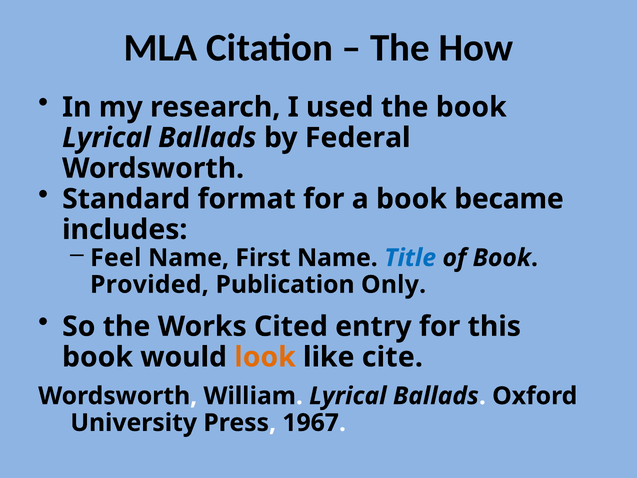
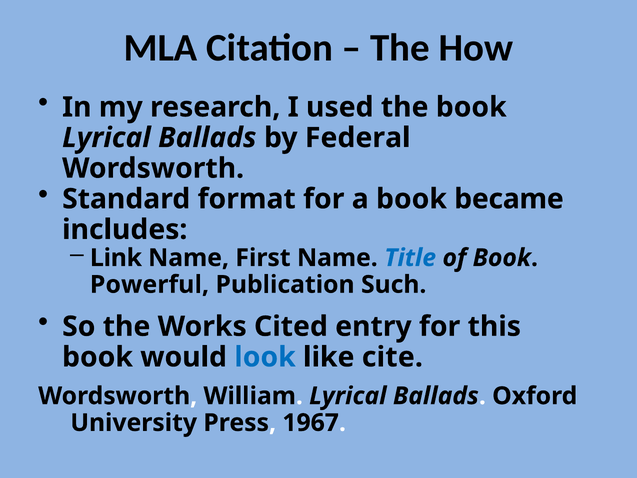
Feel: Feel -> Link (116, 258)
Provided: Provided -> Powerful (149, 284)
Only: Only -> Such (394, 284)
look colour: orange -> blue (265, 357)
